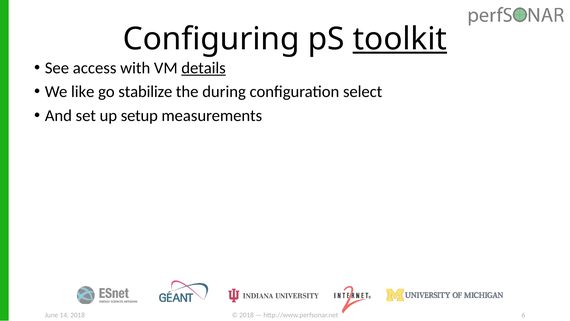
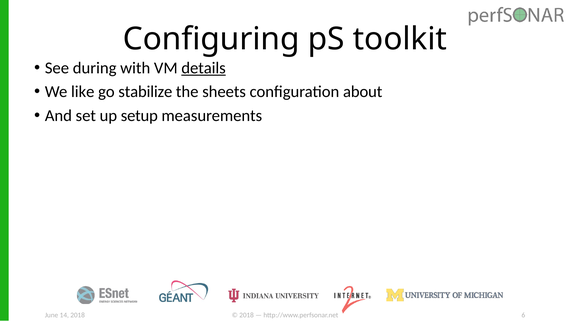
toolkit underline: present -> none (400, 39)
access: access -> during (95, 68)
during: during -> sheets (224, 92)
select: select -> about (363, 92)
